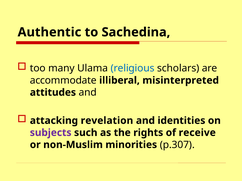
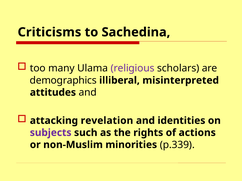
Authentic: Authentic -> Criticisms (49, 32)
religious colour: blue -> purple (133, 68)
accommodate: accommodate -> demographics (63, 81)
receive: receive -> actions (197, 133)
p.307: p.307 -> p.339 (177, 145)
